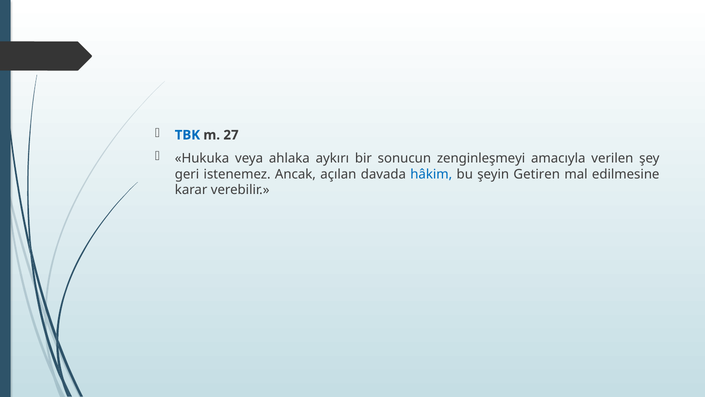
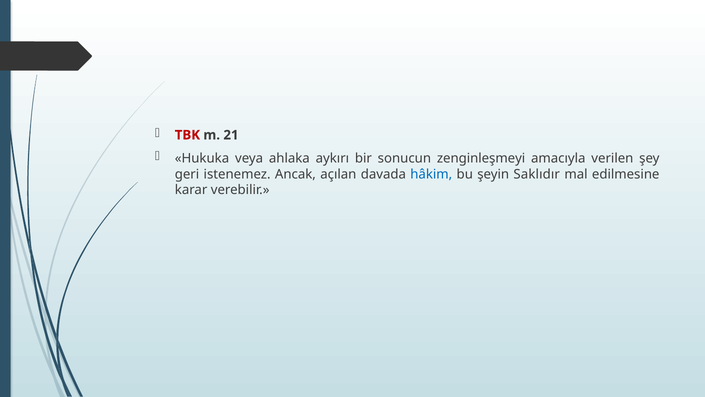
TBK colour: blue -> red (187, 135)
27: 27 -> 21 (231, 135)
Getiren: Getiren -> Saklıdır (537, 174)
